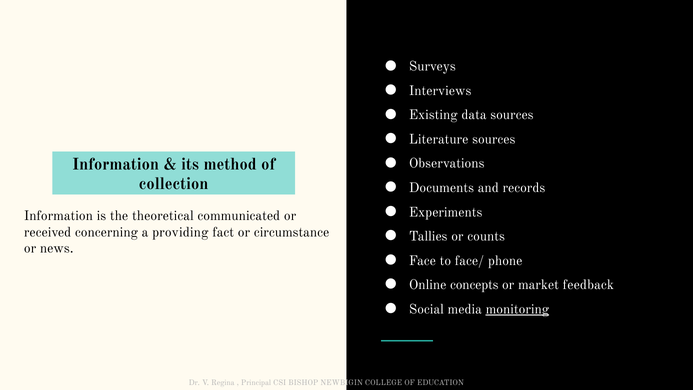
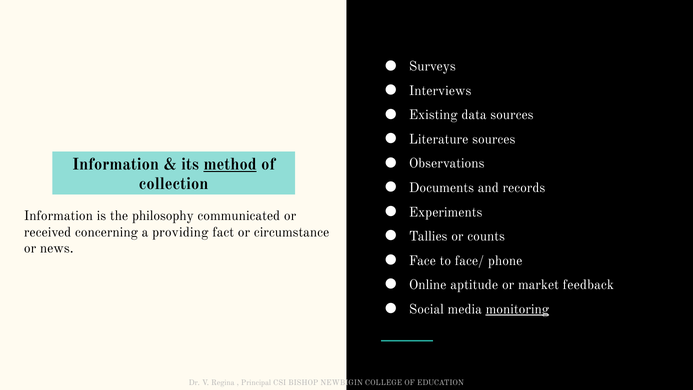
method underline: none -> present (230, 164)
theoretical: theoretical -> philosophy (163, 216)
concepts: concepts -> aptitude (474, 285)
